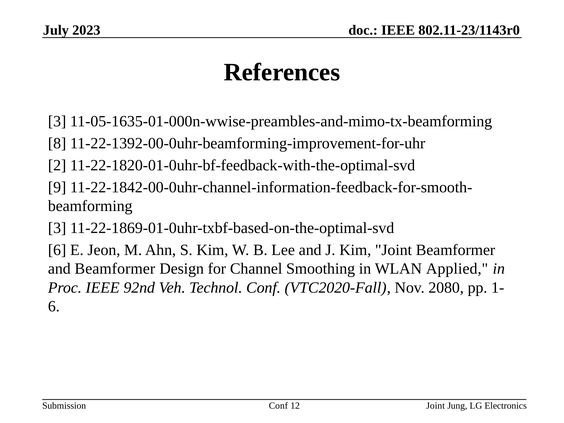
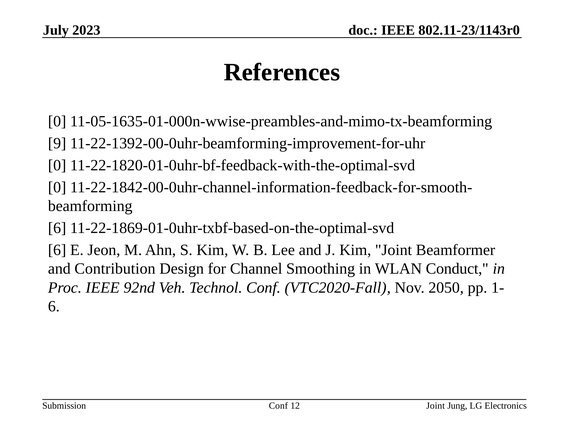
3: 3 -> 0 (57, 121)
8: 8 -> 9 (57, 143)
2: 2 -> 0 (57, 165)
9: 9 -> 0 (57, 187)
3: 3 -> 6 (57, 228)
and Beamformer: Beamformer -> Contribution (115, 269)
Applied: Applied -> Conduct (457, 269)
2080: 2080 -> 2050 (446, 288)
